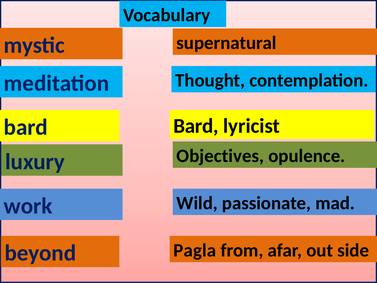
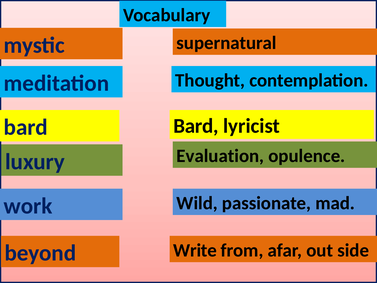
Objectives: Objectives -> Evaluation (220, 156)
Pagla: Pagla -> Write (195, 250)
